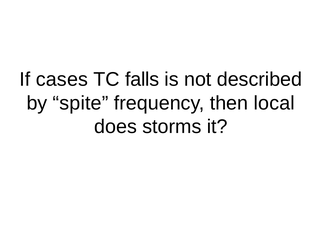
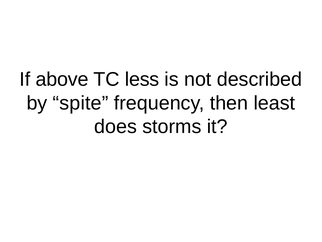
cases: cases -> above (62, 79)
falls: falls -> less (142, 79)
local: local -> least (274, 103)
